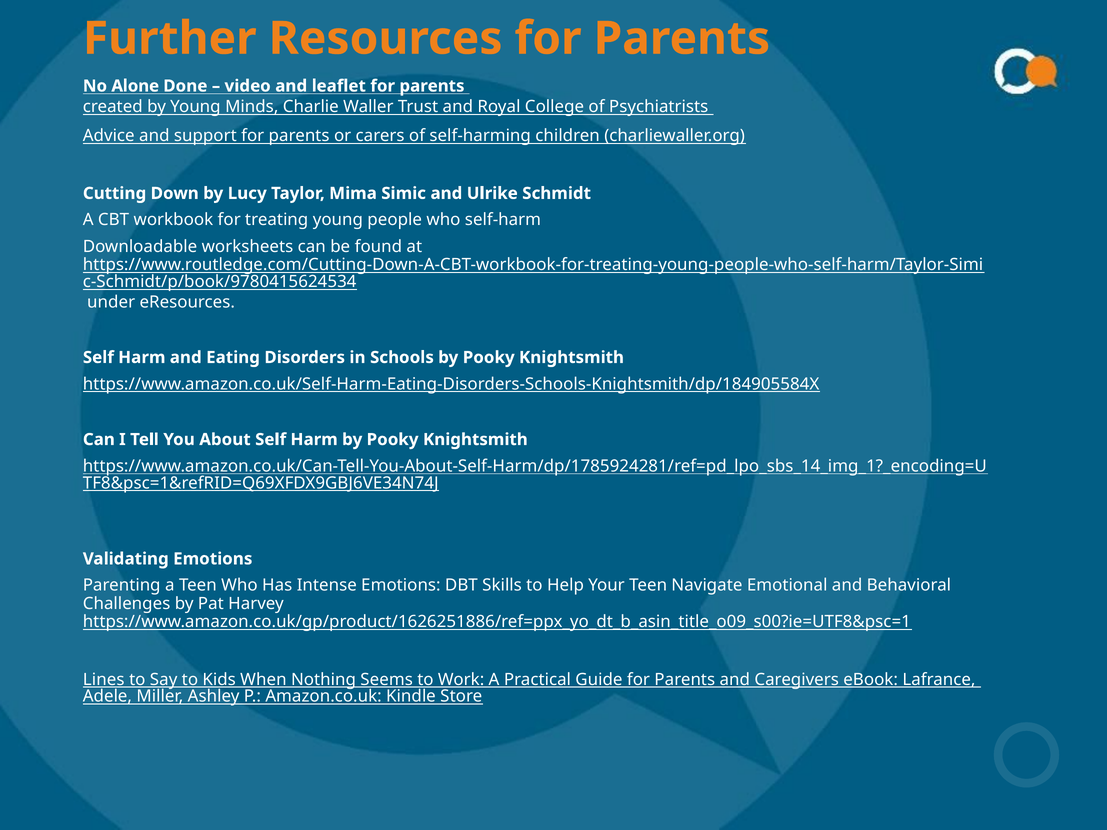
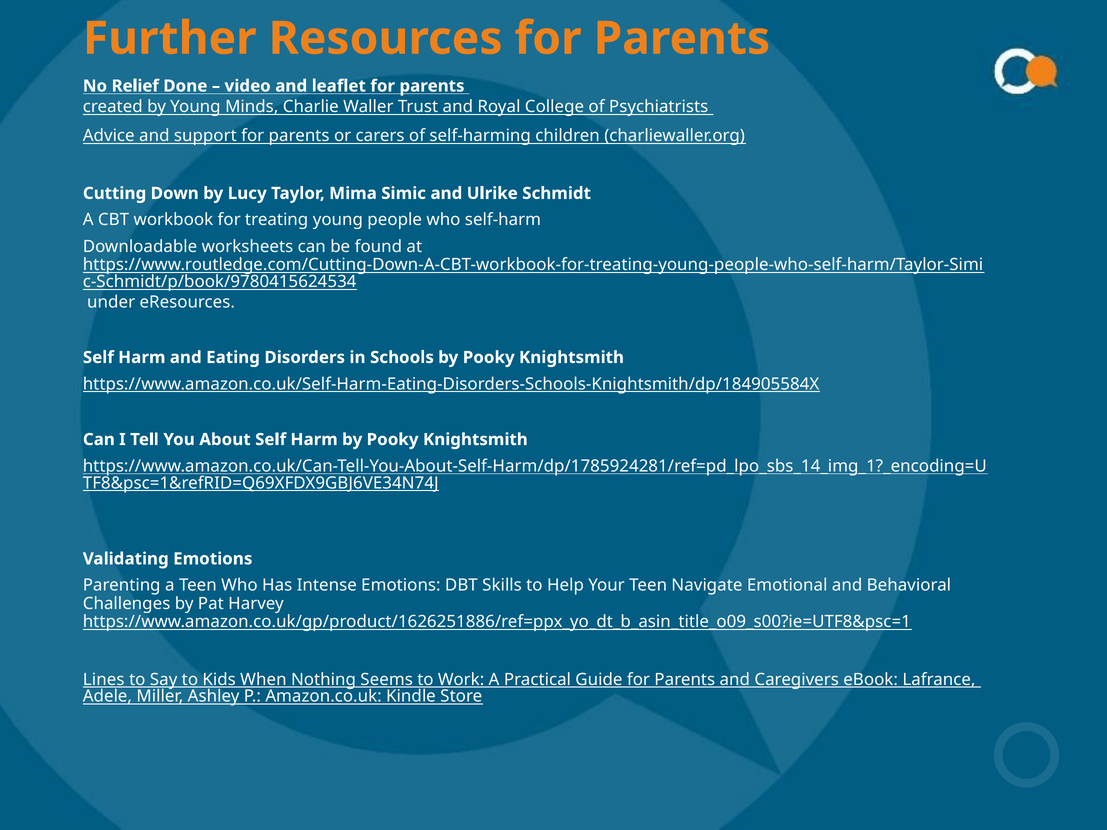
Alone: Alone -> Relief (135, 86)
